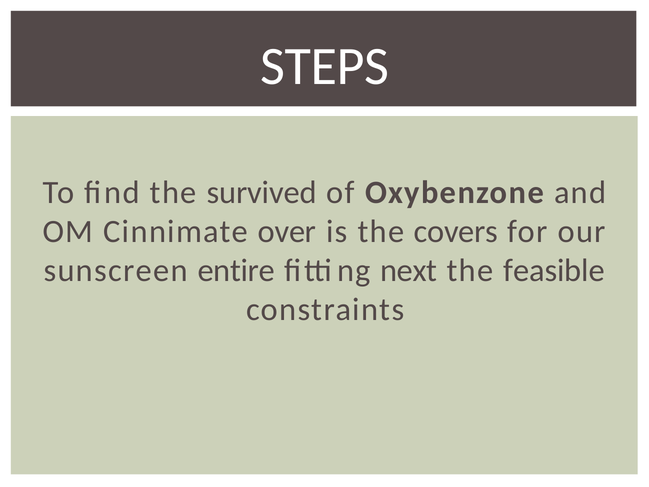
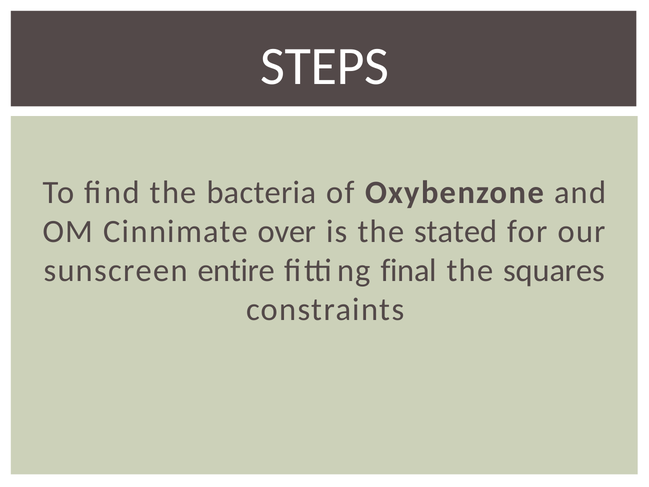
survived: survived -> bacteria (261, 193)
covers: covers -> stated (456, 232)
next: next -> final (409, 271)
feasible: feasible -> squares (554, 271)
